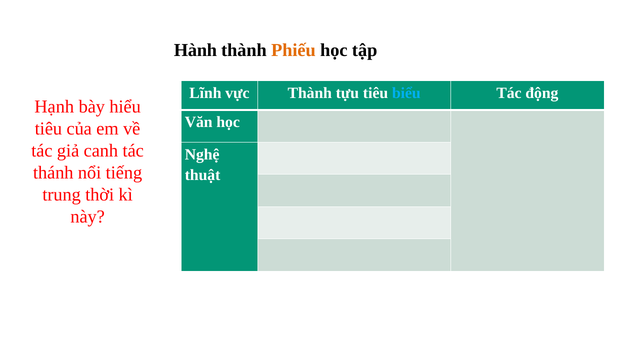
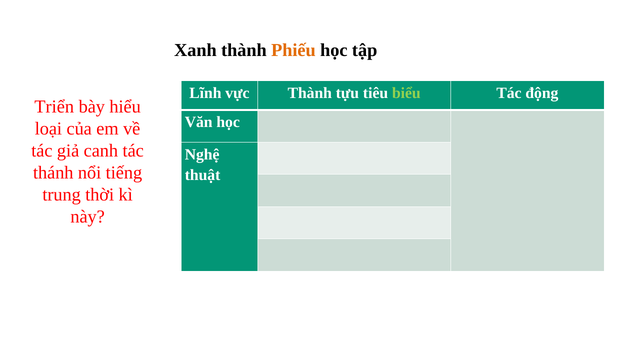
Hành: Hành -> Xanh (195, 50)
biểu colour: light blue -> light green (406, 93)
Hạnh: Hạnh -> Triển (54, 107)
tiêu: tiêu -> loại (48, 129)
